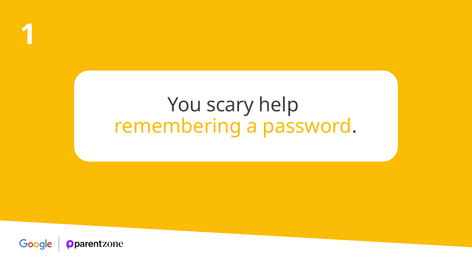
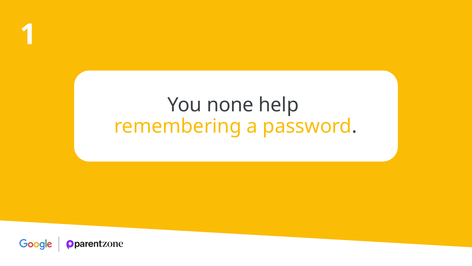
scary: scary -> none (230, 105)
